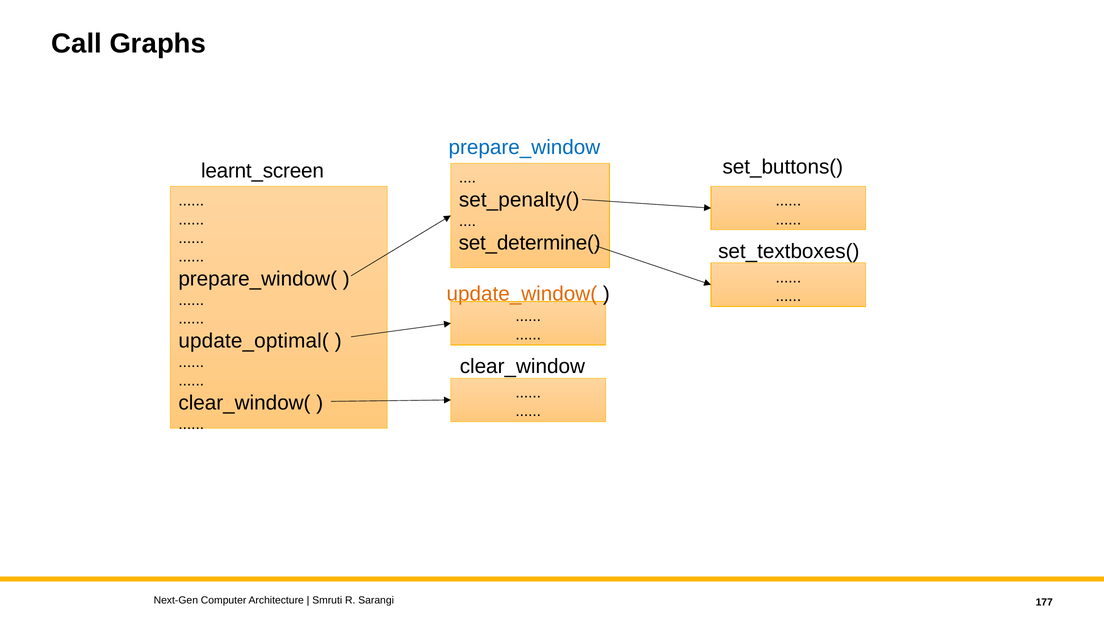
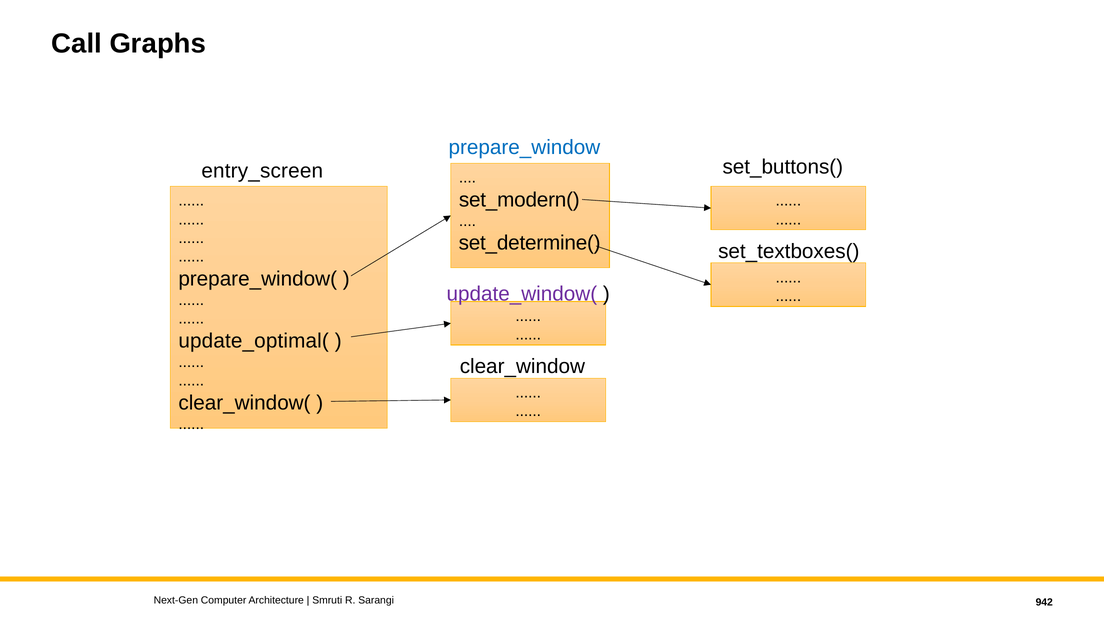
learnt_screen: learnt_screen -> entry_screen (262, 171)
set_penalty(: set_penalty( -> set_modern( (519, 200)
update_window( colour: orange -> purple (522, 294)
177: 177 -> 942 (1044, 602)
